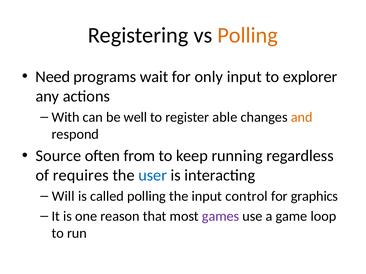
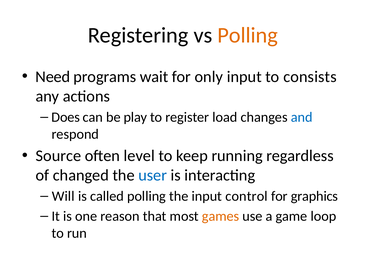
explorer: explorer -> consists (310, 77)
With: With -> Does (66, 117)
well: well -> play (135, 117)
able: able -> load (225, 117)
and colour: orange -> blue (302, 117)
from: from -> level (139, 156)
requires: requires -> changed (81, 176)
games colour: purple -> orange (221, 217)
